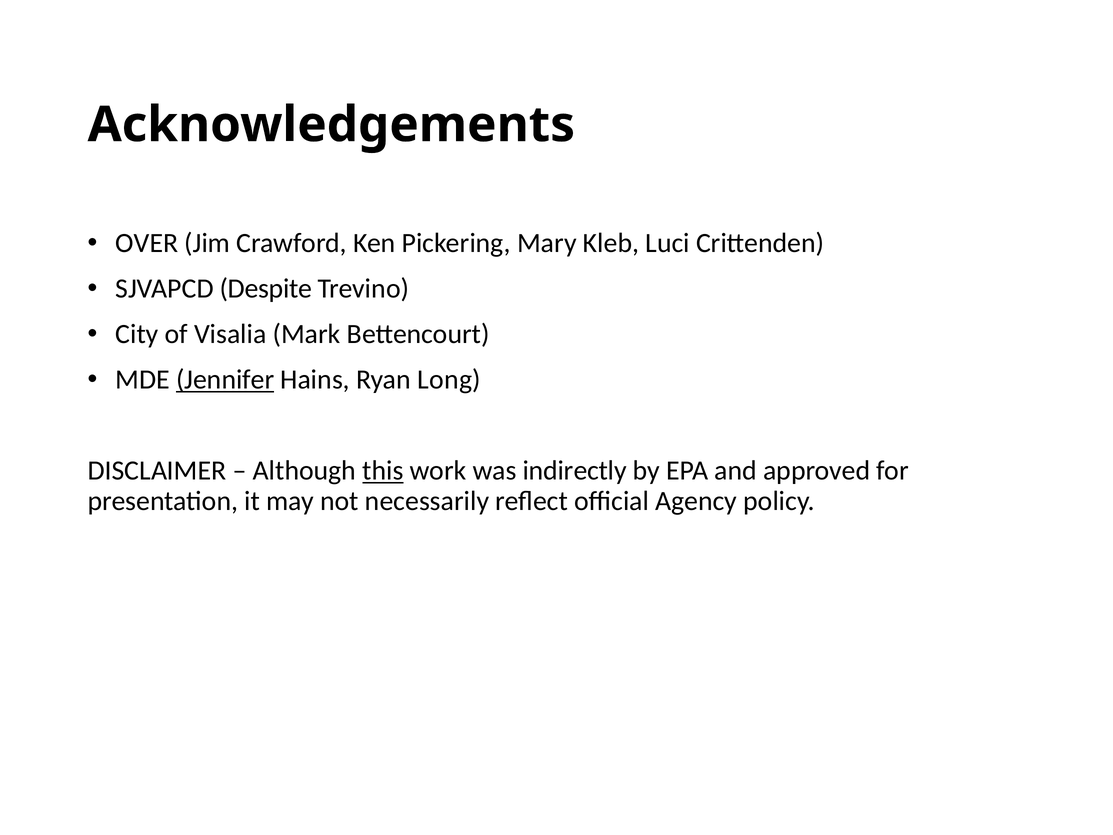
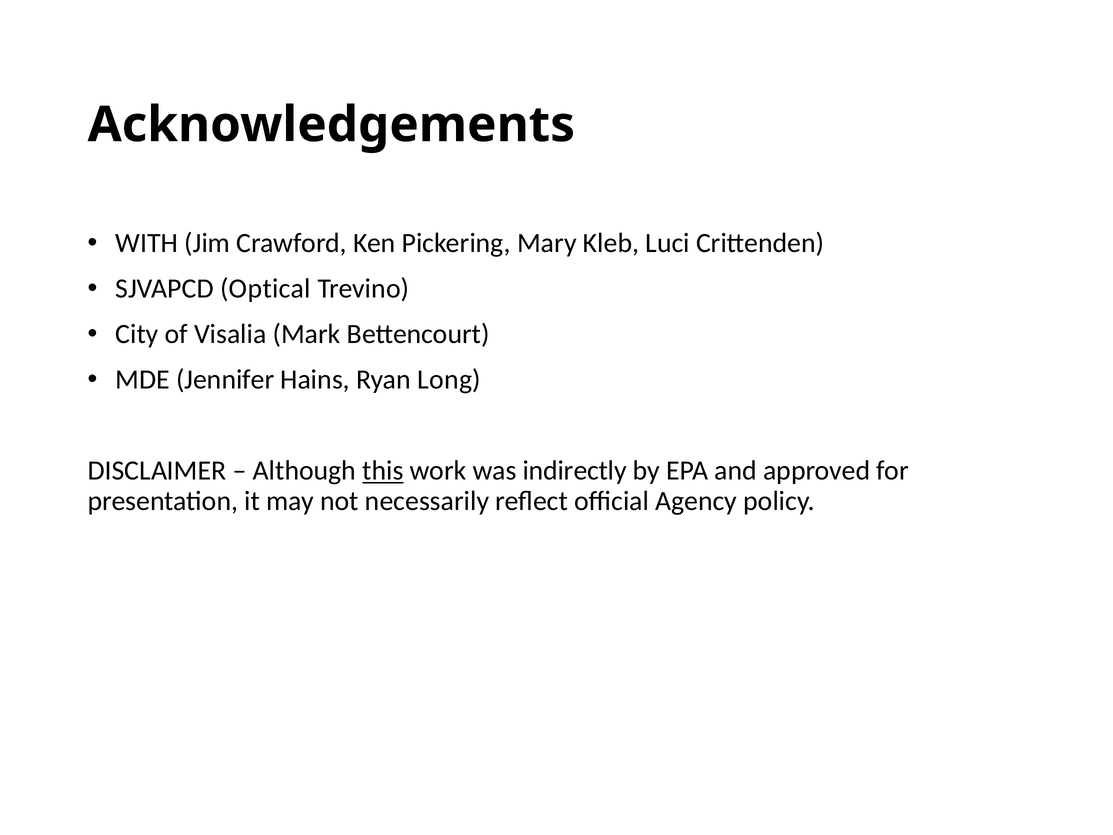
OVER: OVER -> WITH (147, 243)
Despite: Despite -> Optical (265, 289)
Jennifer underline: present -> none (225, 380)
